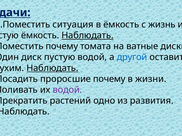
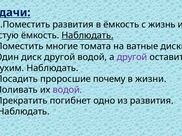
ситуация: ситуация -> развития (73, 25)
почему: почему -> многие (62, 46)
диск пустую: пустую -> другой (60, 57)
другой colour: blue -> purple (132, 57)
Наблюдать underline: present -> none (52, 68)
растений: растений -> погибнет (70, 101)
